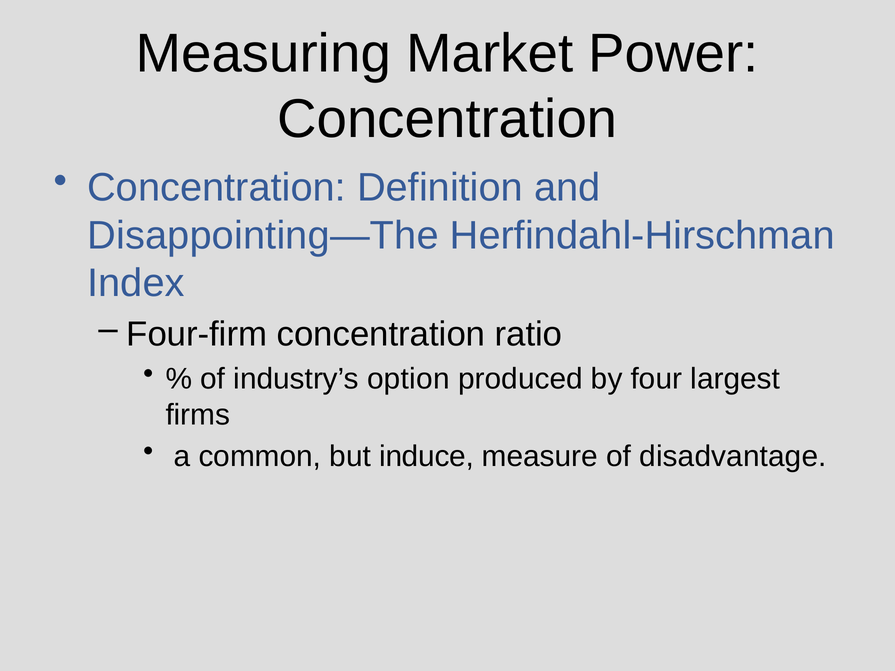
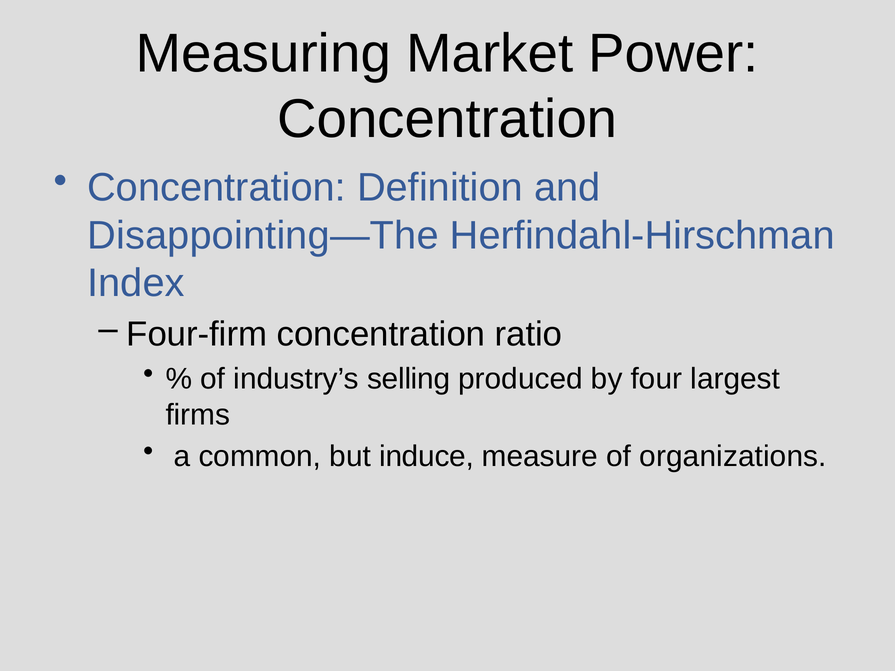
option: option -> selling (409, 379)
disadvantage: disadvantage -> organizations (733, 457)
